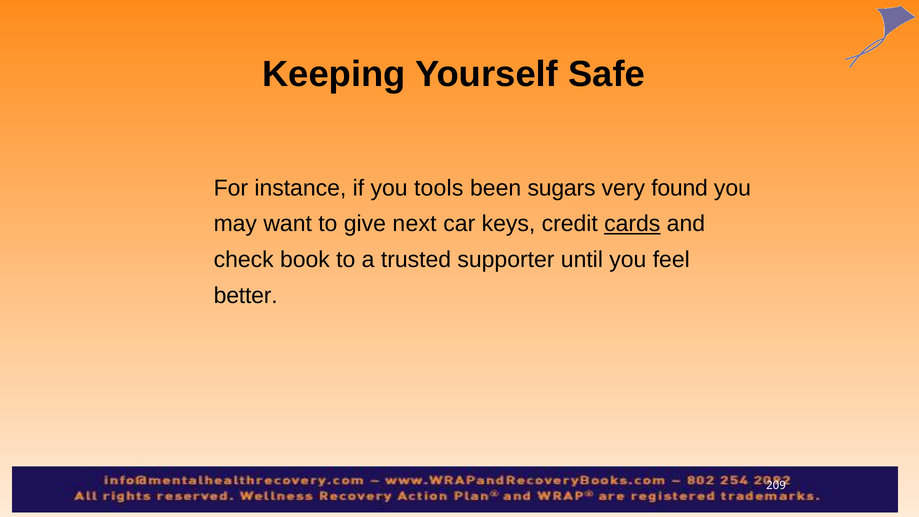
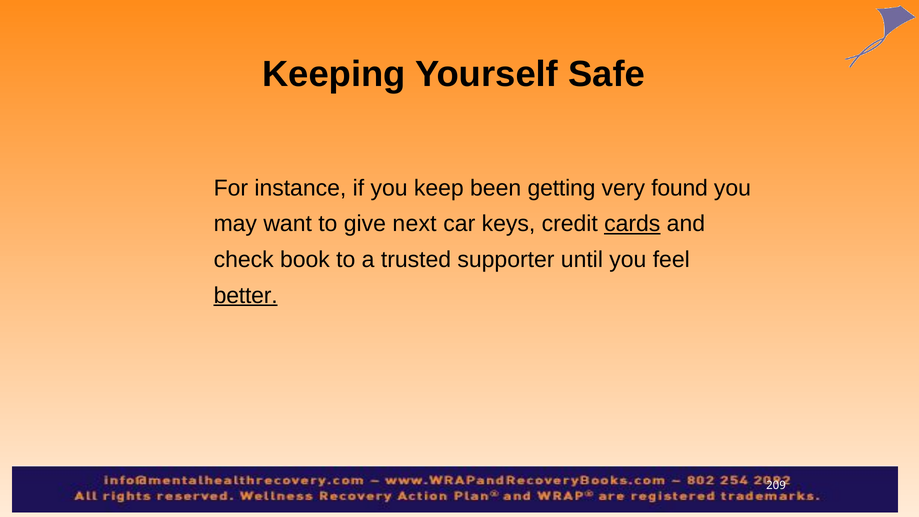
tools: tools -> keep (439, 188)
sugars: sugars -> getting (562, 188)
better underline: none -> present (246, 295)
